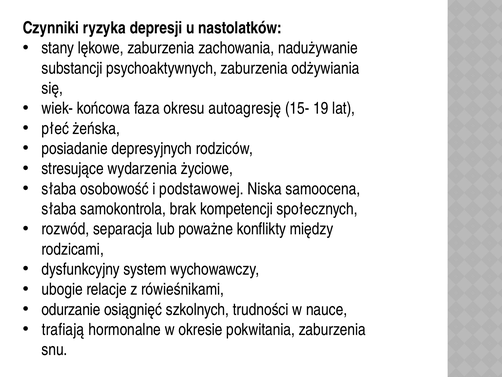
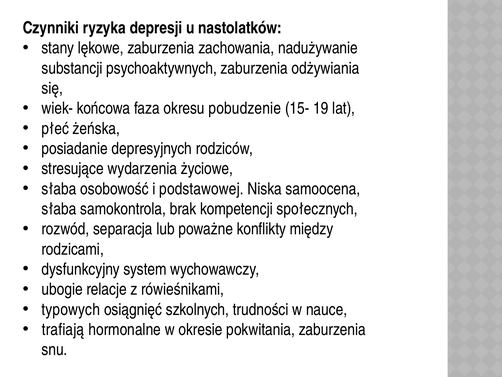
autoagresję: autoagresję -> pobudzenie (245, 108)
odurzanie: odurzanie -> typowych (71, 309)
